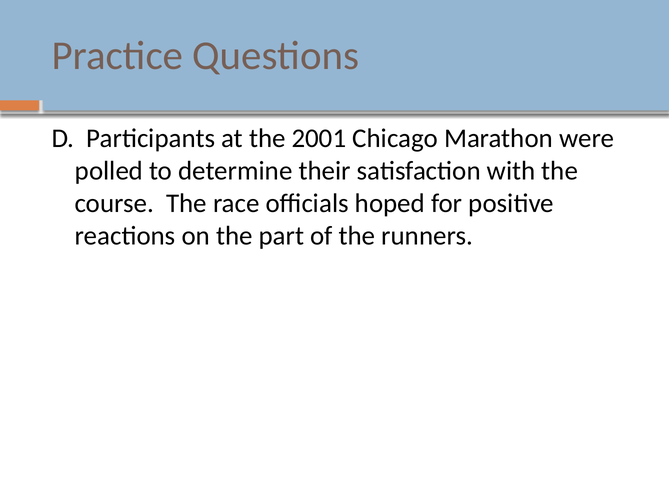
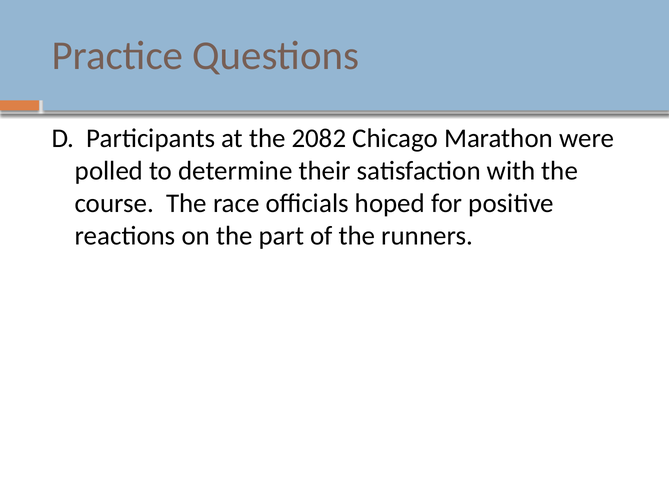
2001: 2001 -> 2082 (319, 138)
